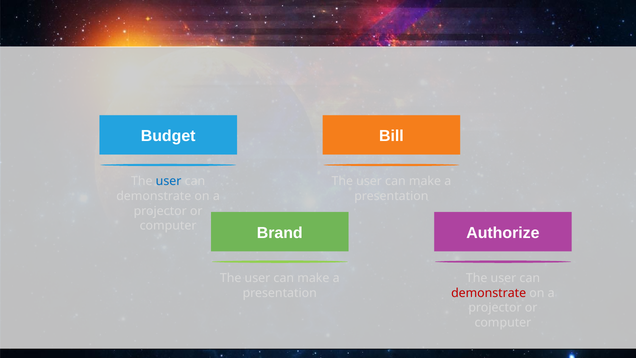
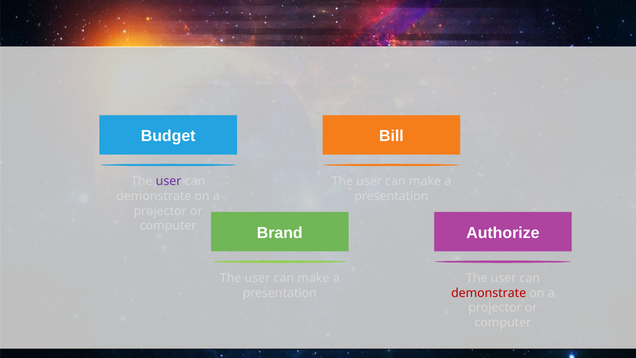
user colour: blue -> purple (169, 181)
